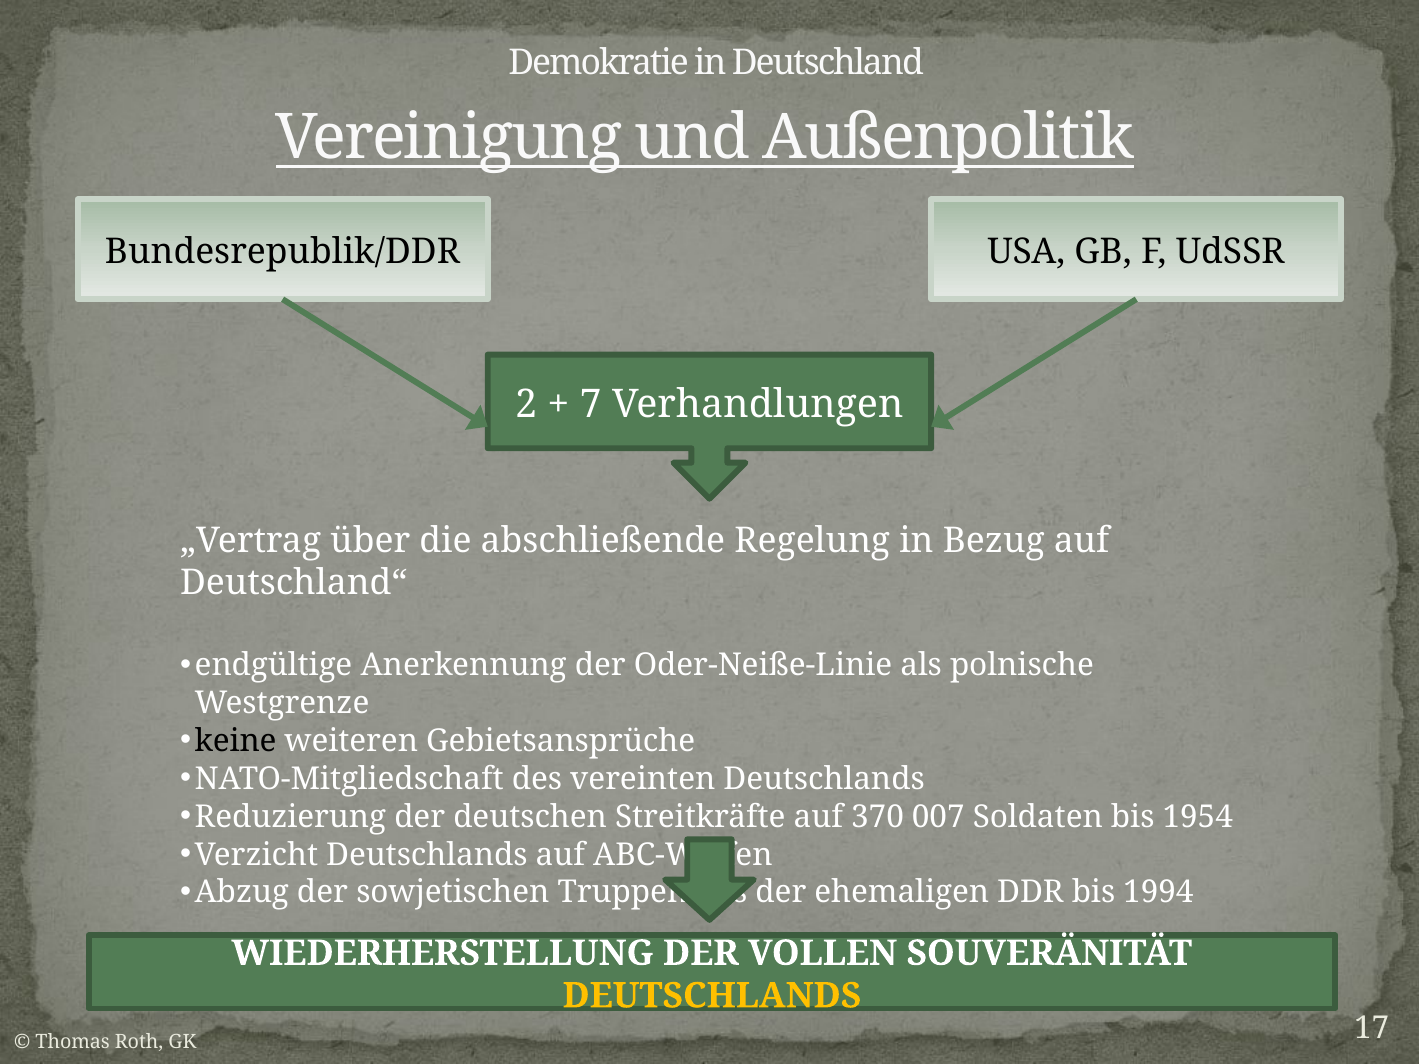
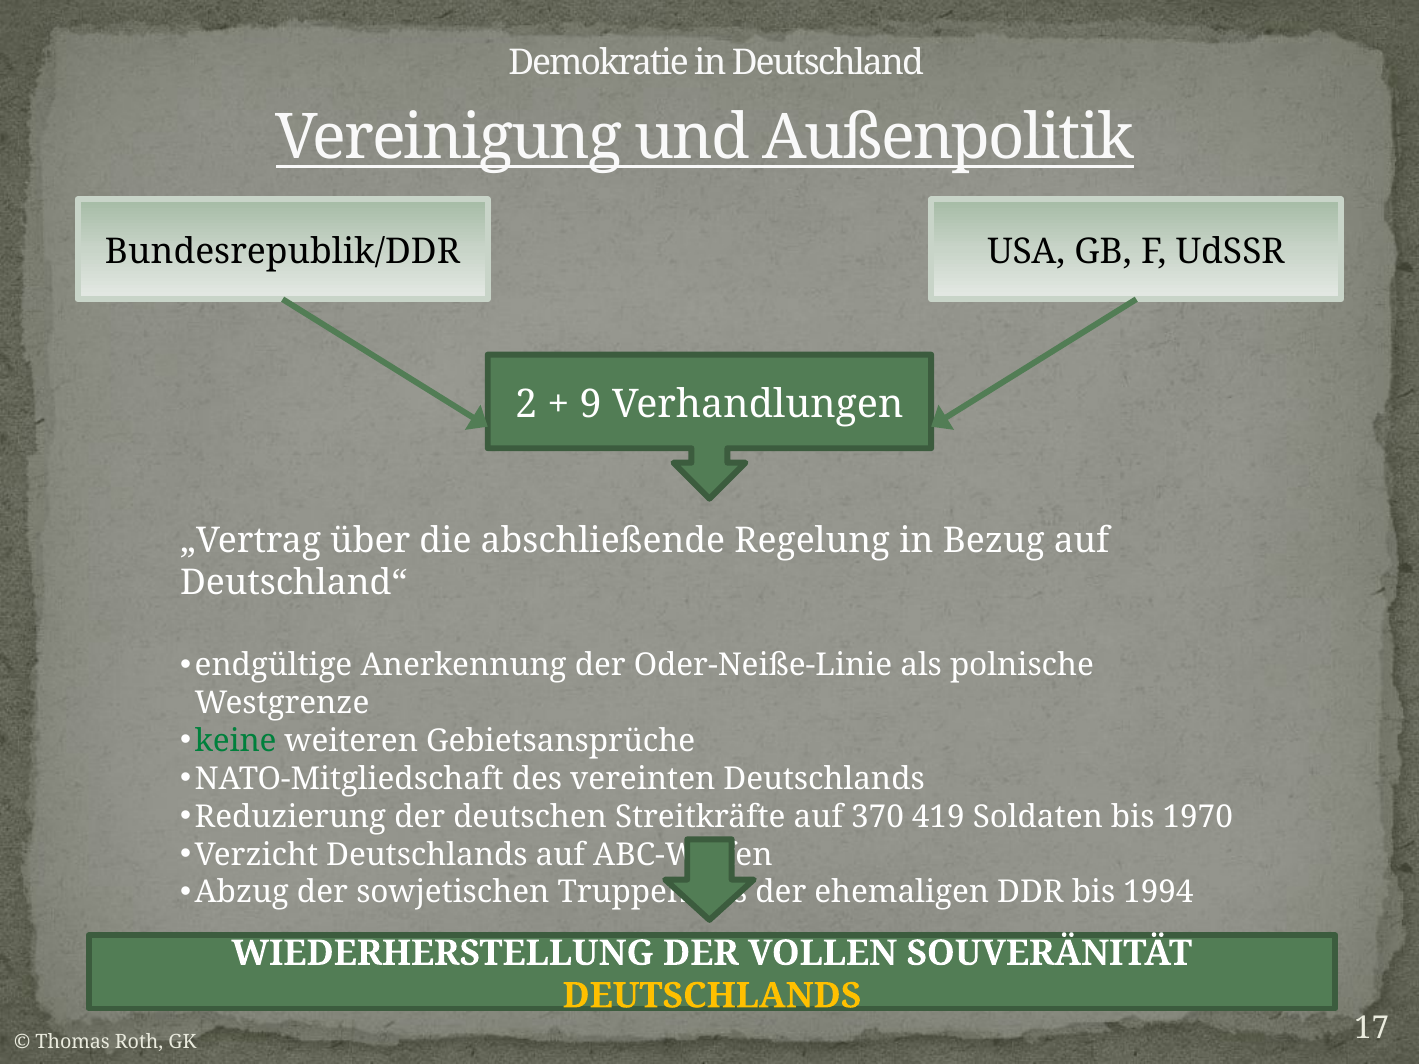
7: 7 -> 9 (591, 404)
keine colour: black -> green (236, 741)
007: 007 -> 419 (938, 817)
1954: 1954 -> 1970 (1198, 817)
